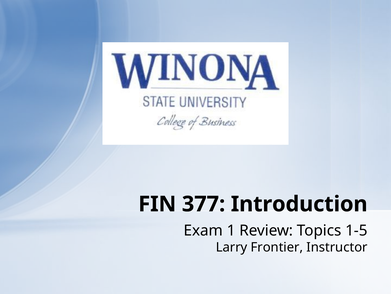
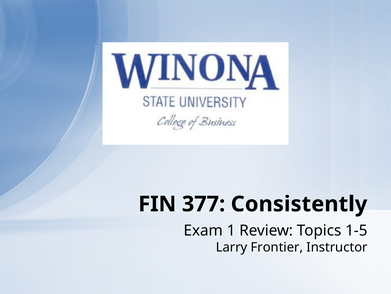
Introduction: Introduction -> Consistently (299, 204)
